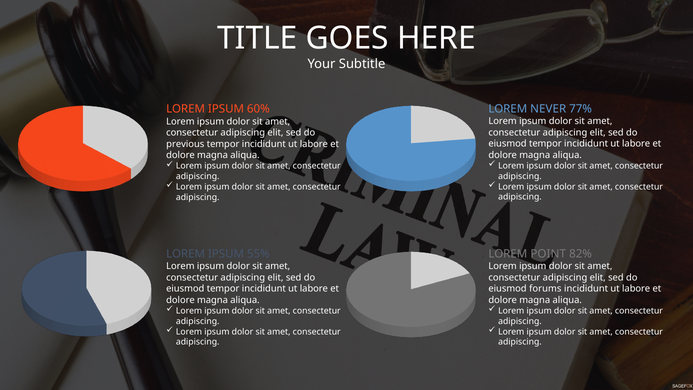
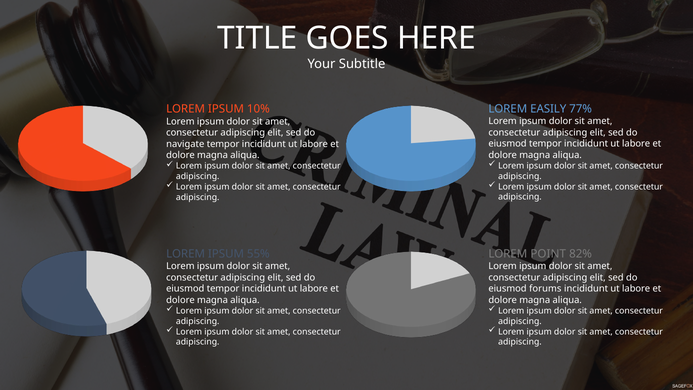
NEVER: NEVER -> EASILY (548, 109)
60%: 60% -> 10% (258, 109)
previous: previous -> navigate (185, 144)
